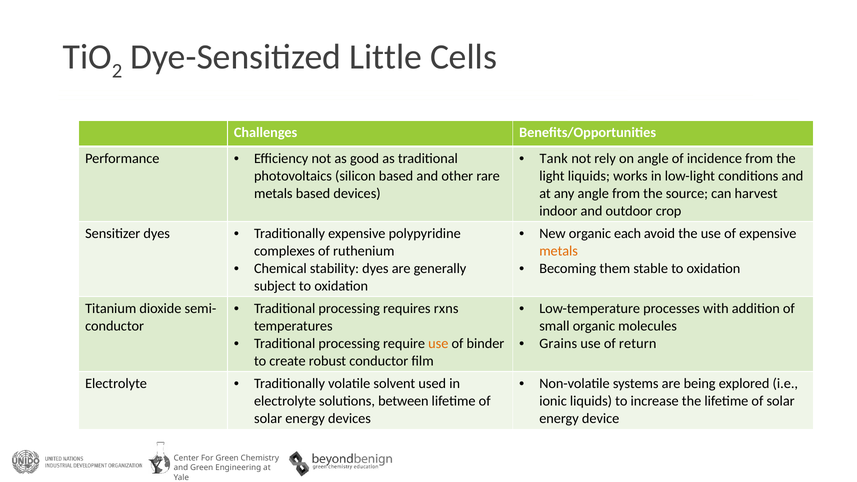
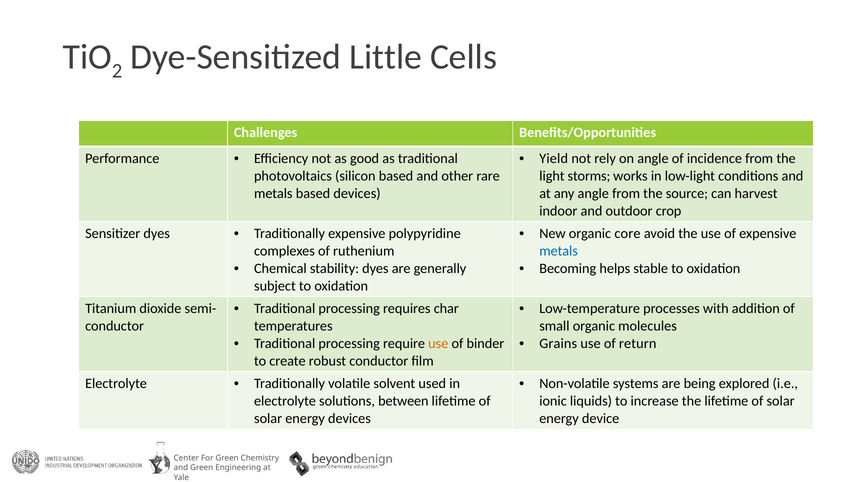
Tank: Tank -> Yield (554, 159)
light liquids: liquids -> storms (589, 176)
each: each -> core (627, 234)
metals colour: orange -> blue (559, 251)
them: them -> helps (615, 269)
rxns: rxns -> char (446, 309)
